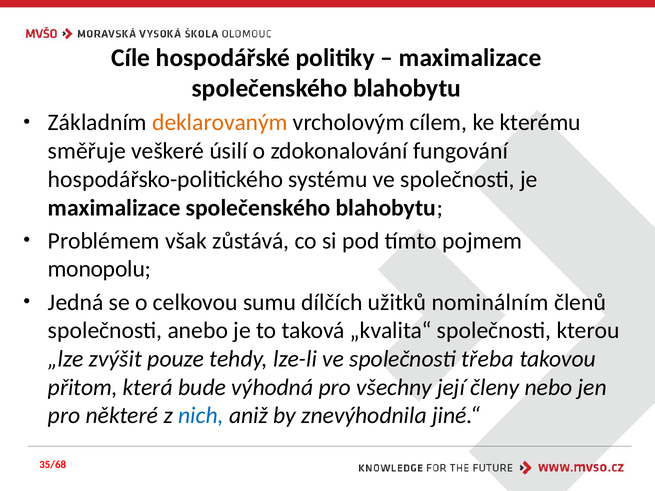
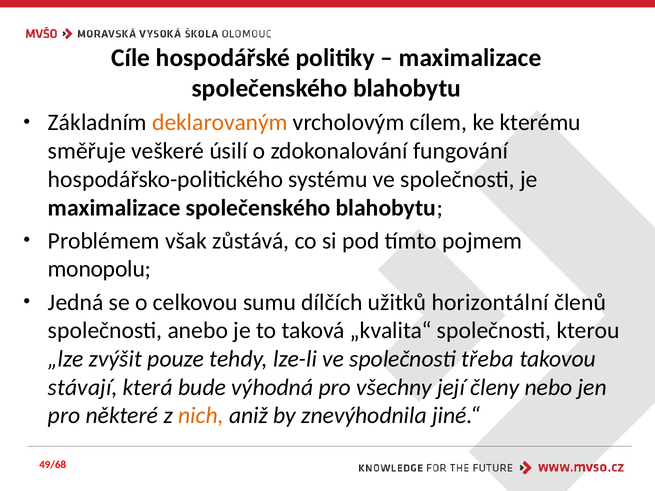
nominálním: nominálním -> horizontální (490, 302)
přitom: přitom -> stávají (83, 387)
nich colour: blue -> orange (201, 416)
35/68: 35/68 -> 49/68 (53, 465)
